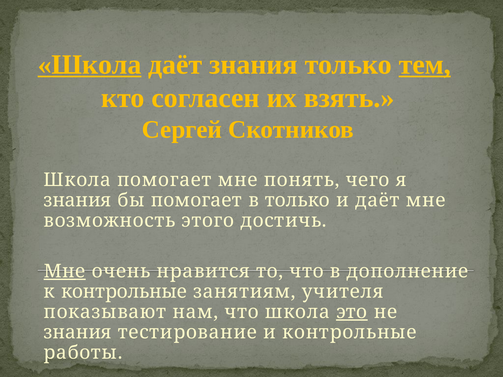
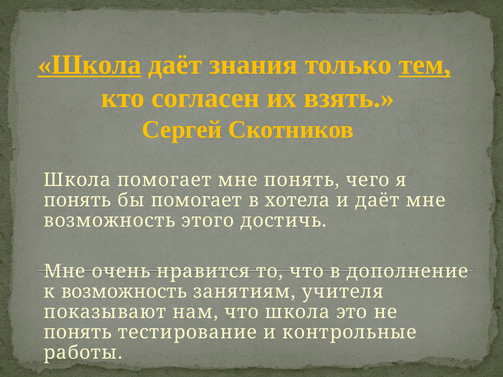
знания: знания -> понять (77, 200)
в только: только -> хотела (297, 200)
Мне underline: present -> none (65, 271)
к контрольные: контрольные -> возможность (124, 292)
это underline: present -> none (352, 312)
знания: знания -> понять (78, 333)
